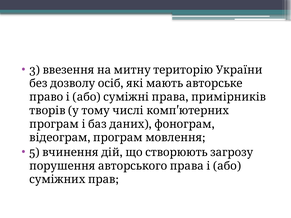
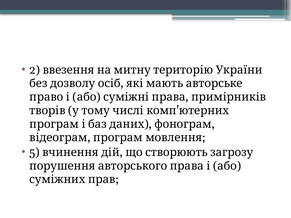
3: 3 -> 2 (35, 70)
